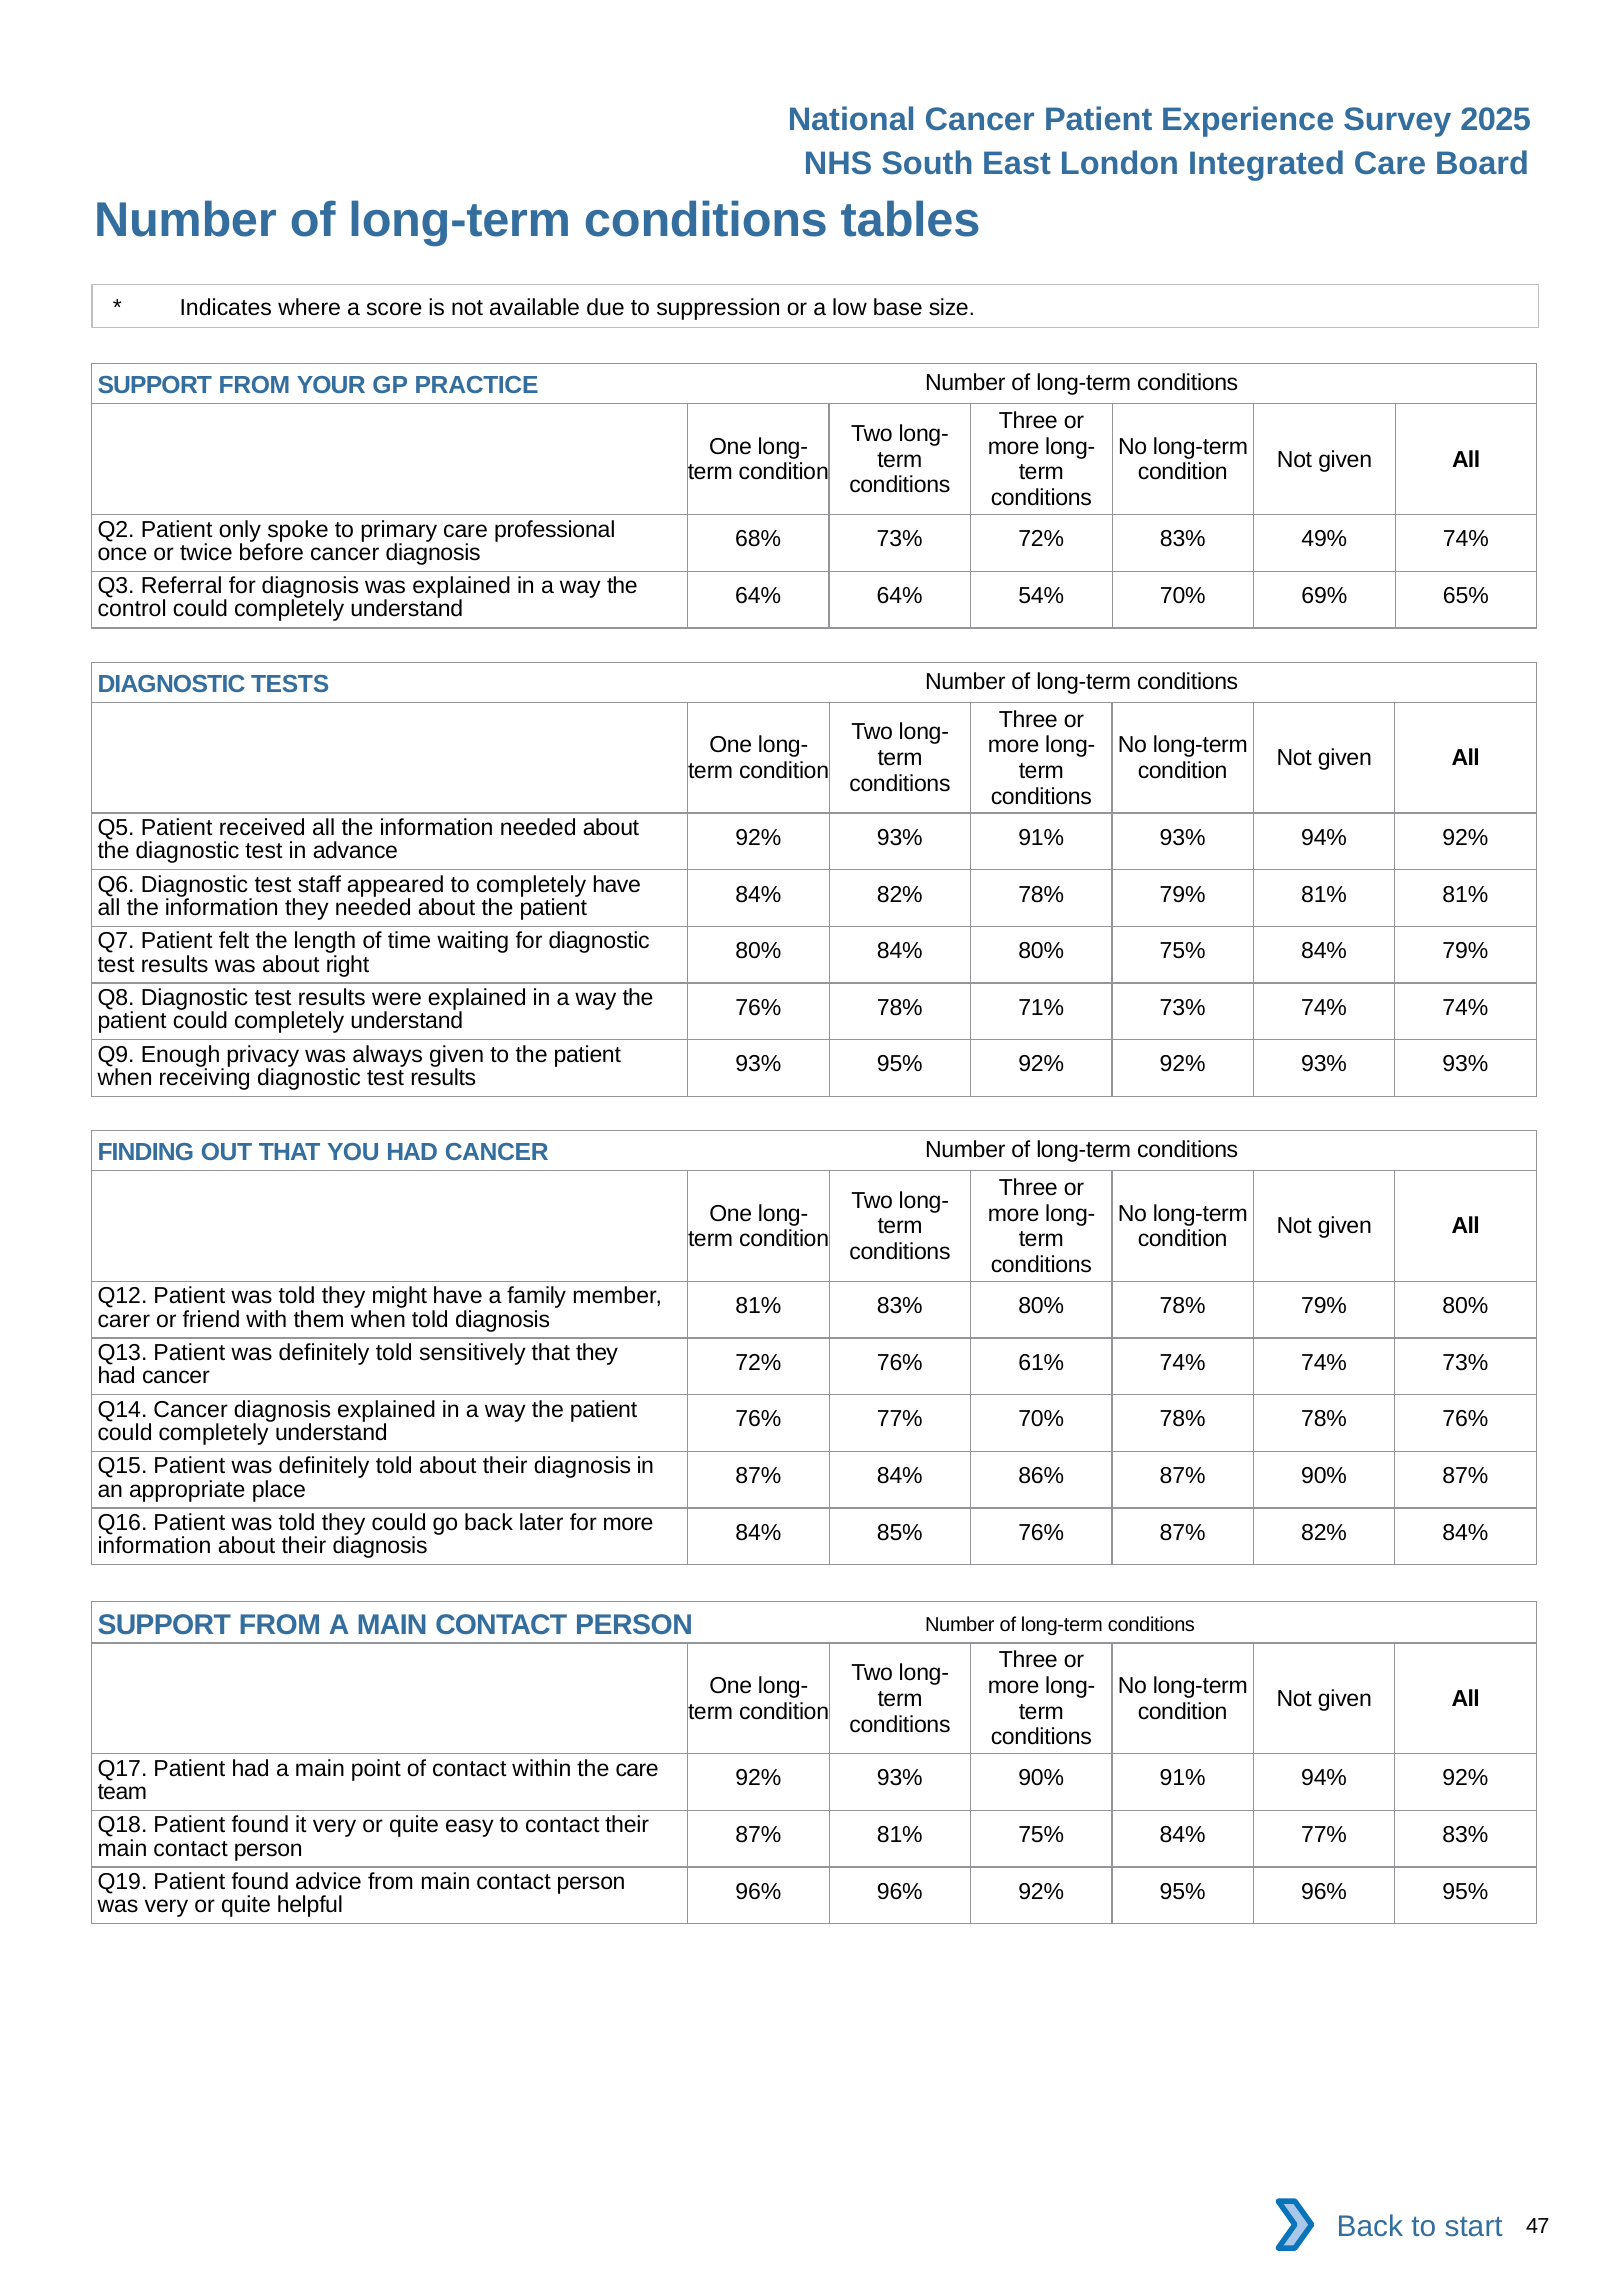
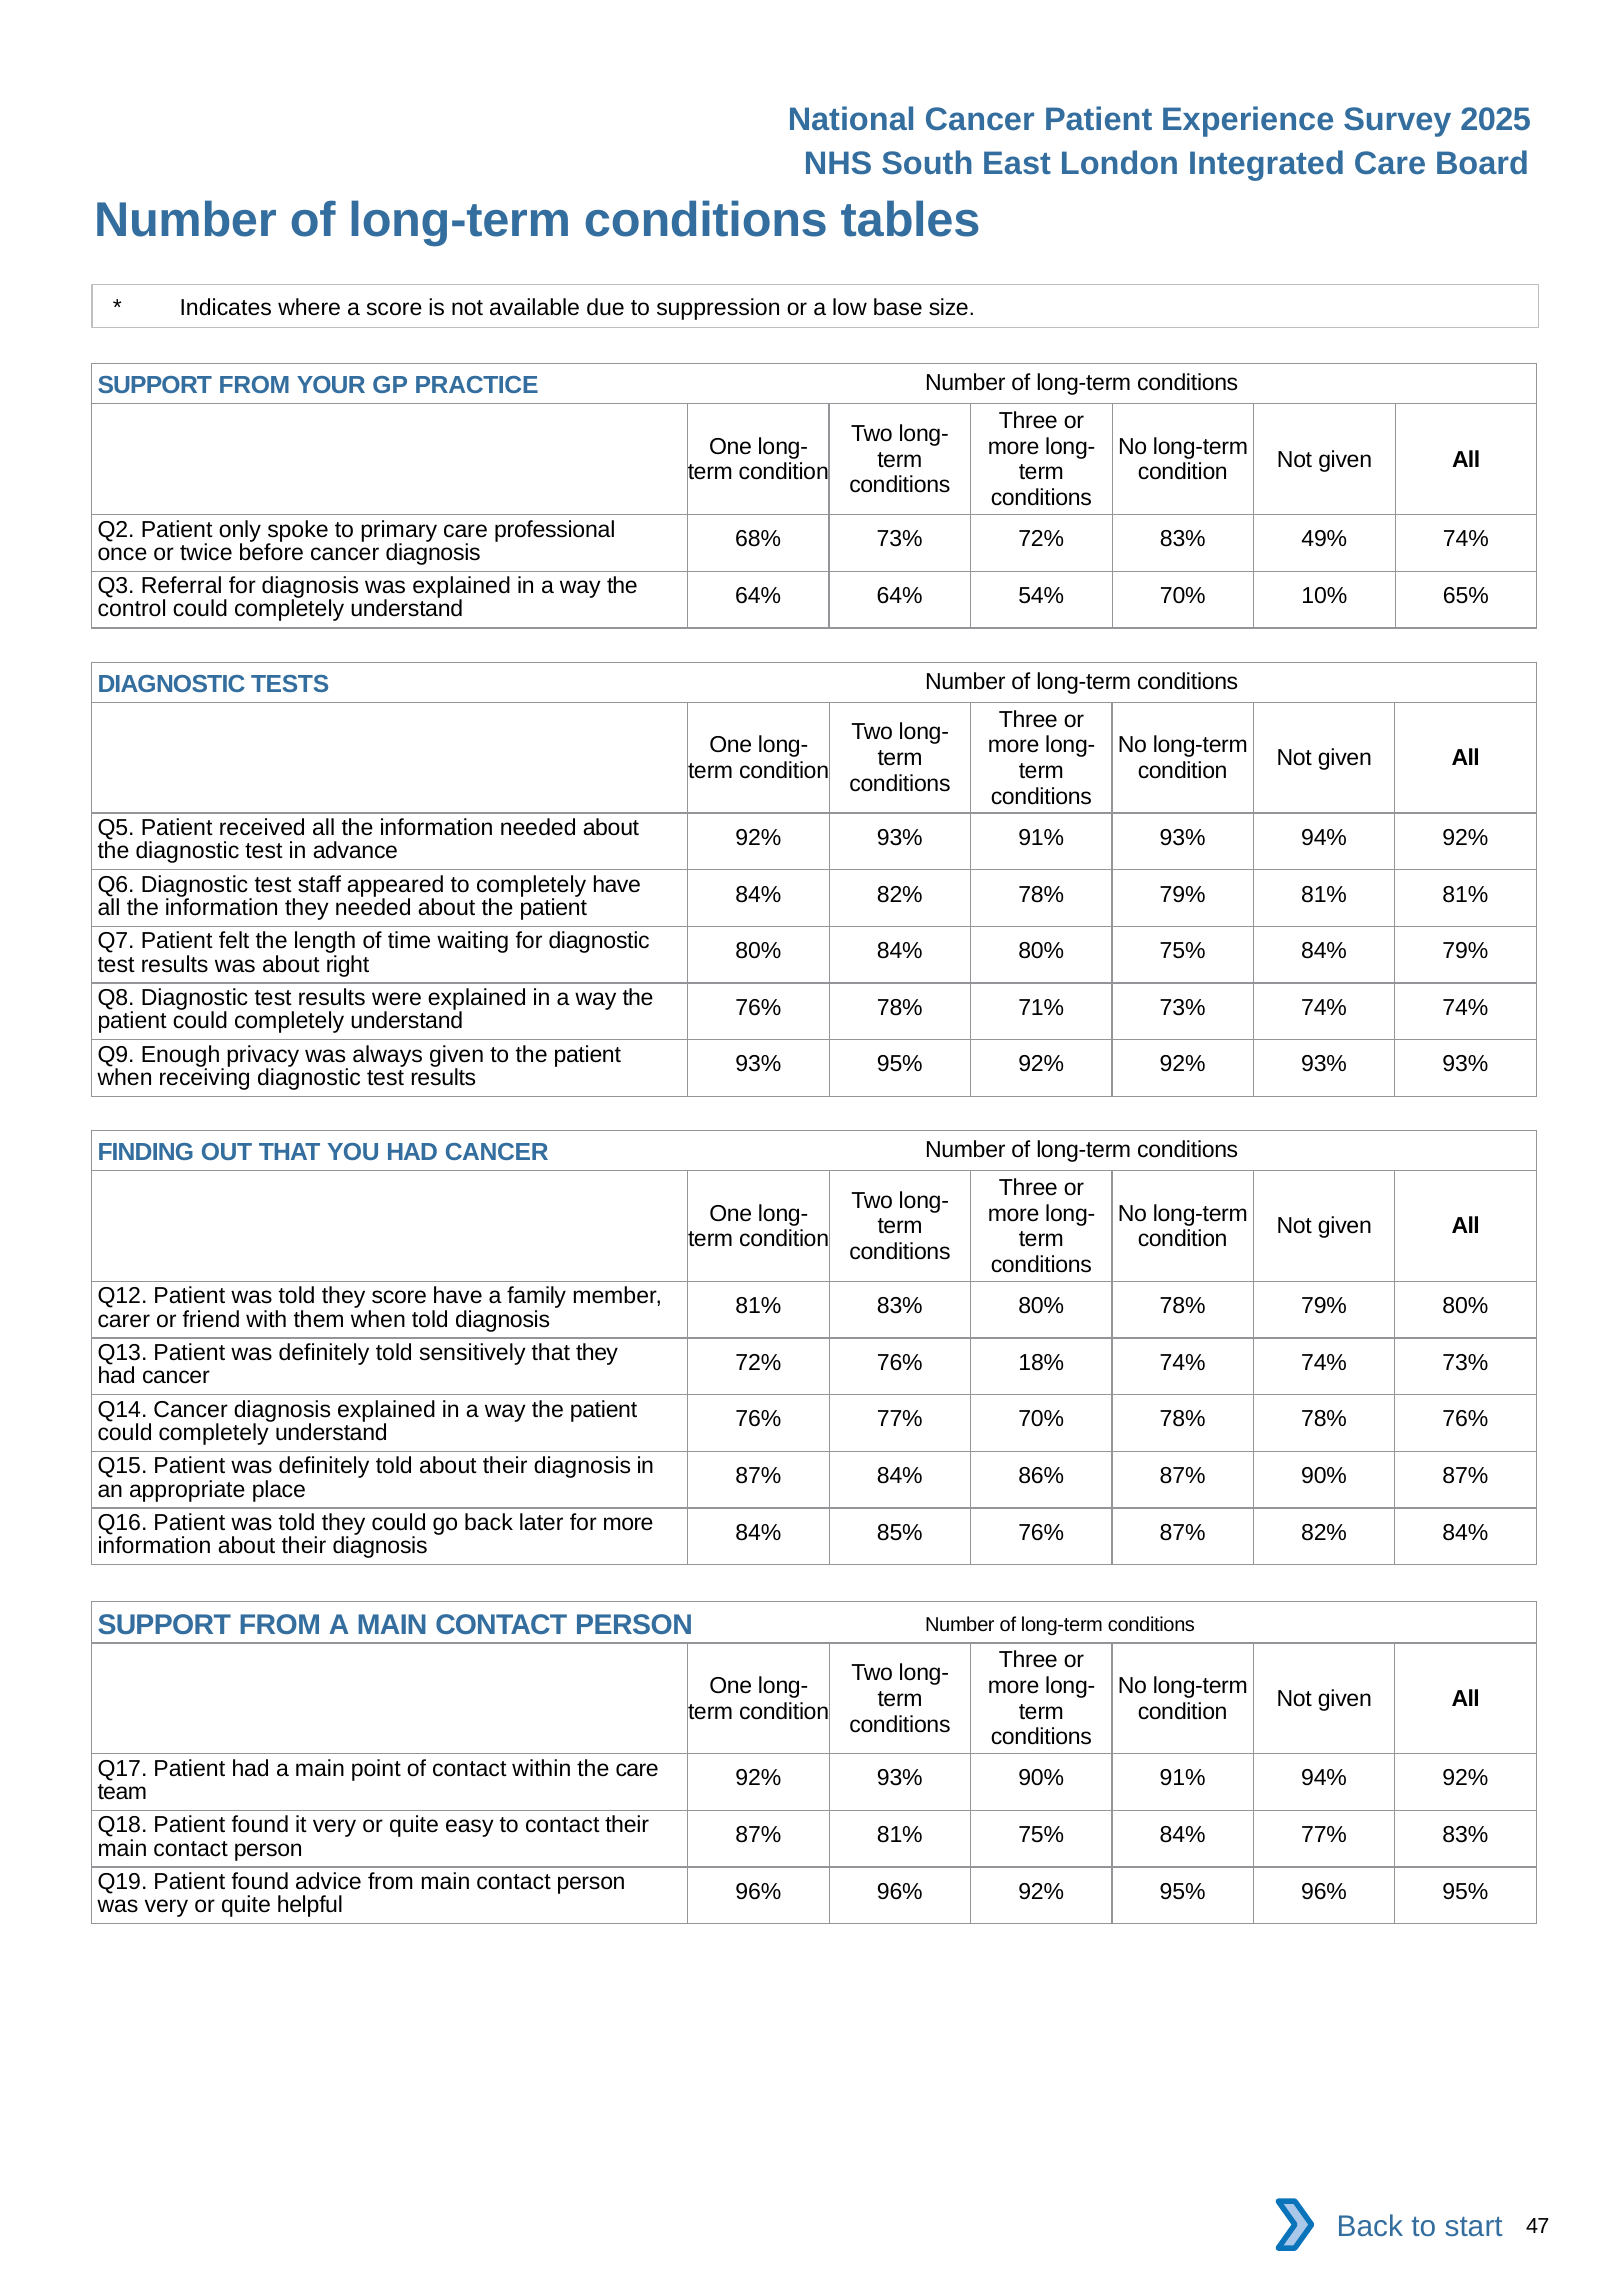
69%: 69% -> 10% (1324, 596)
they might: might -> score (399, 1296)
61%: 61% -> 18% (1041, 1362)
